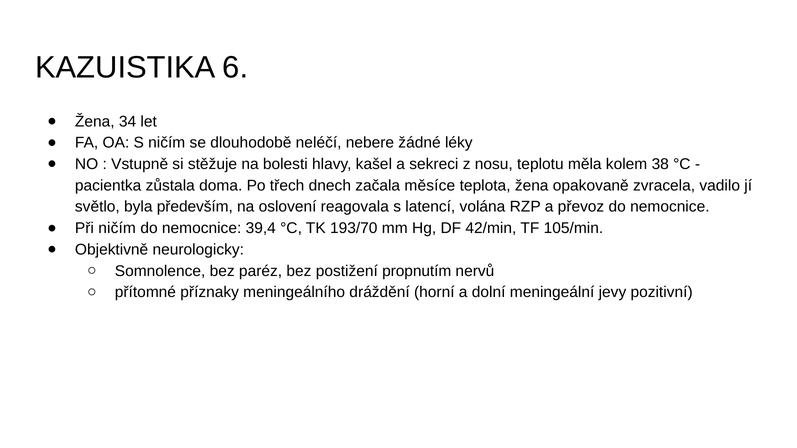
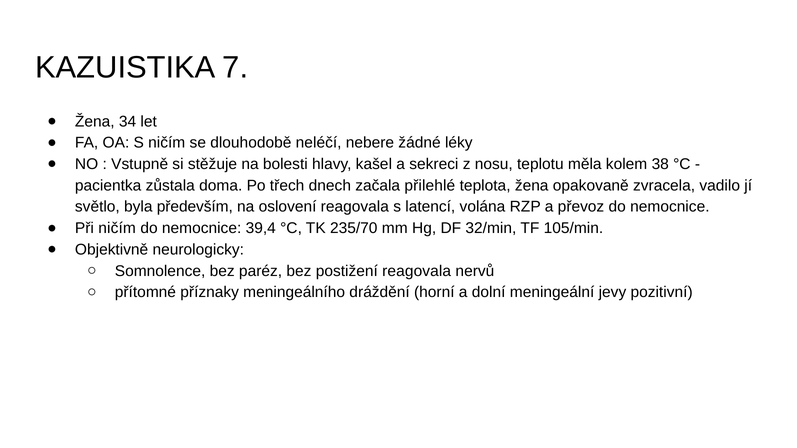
6: 6 -> 7 (235, 68)
měsíce: měsíce -> přilehlé (430, 186)
193/70: 193/70 -> 235/70 (354, 228)
42/min: 42/min -> 32/min (491, 228)
postižení propnutím: propnutím -> reagovala (417, 271)
